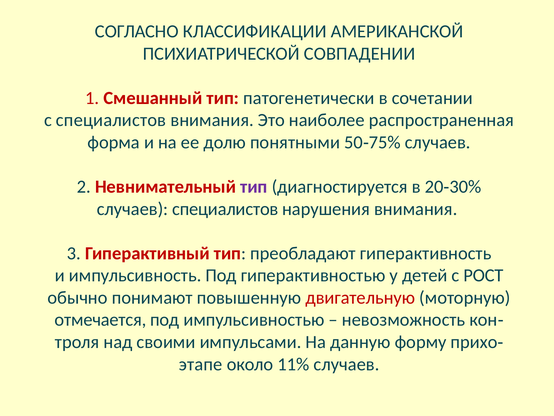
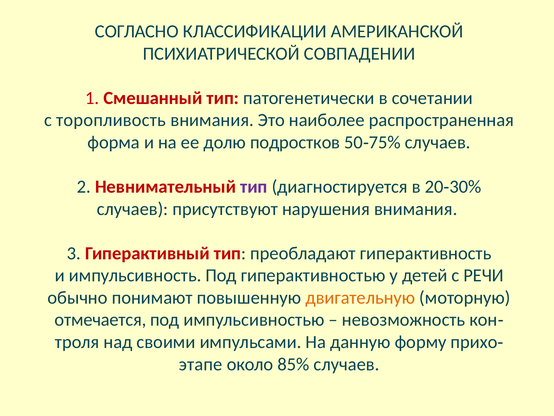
с специалистов: специалистов -> торопливость (111, 120)
понятными: понятными -> подростков (295, 142)
случаев специалистов: специалистов -> присутствуют (225, 209)
РОСТ: РОСТ -> РЕЧИ (484, 275)
двигательную colour: red -> orange (360, 297)
11%: 11% -> 85% (293, 364)
